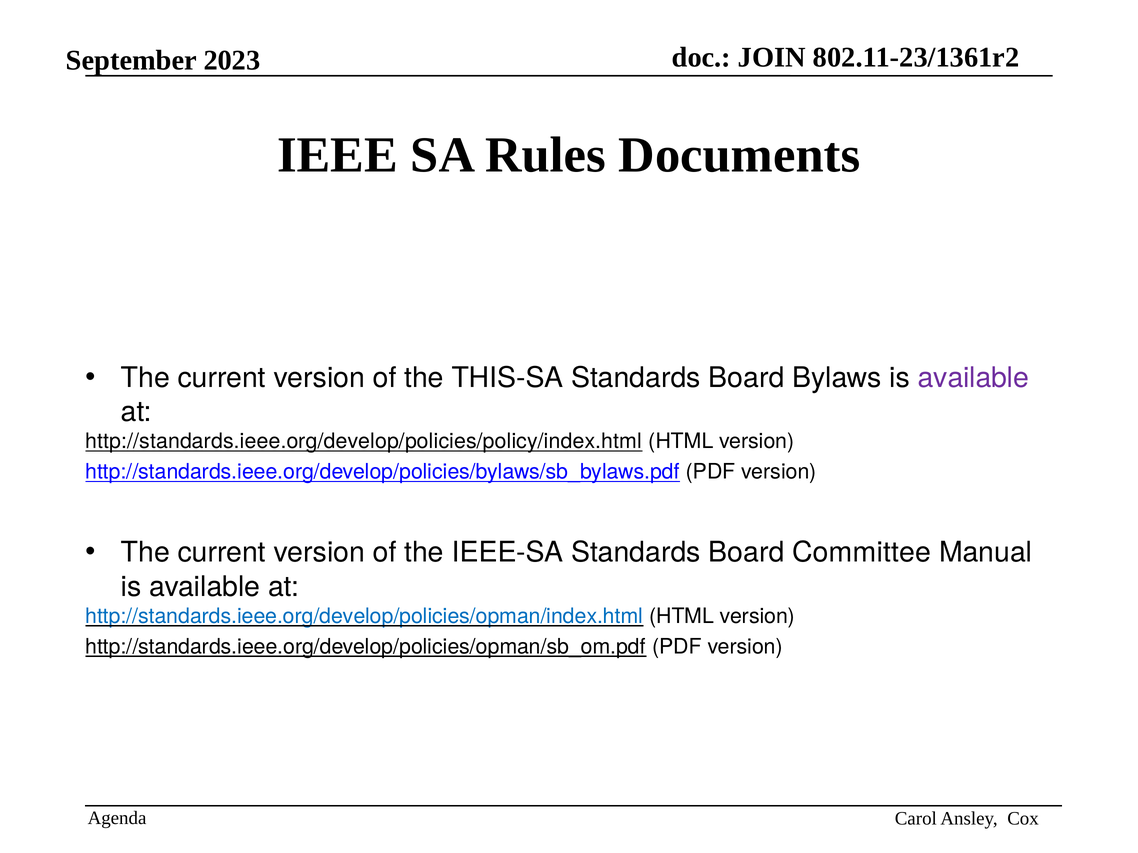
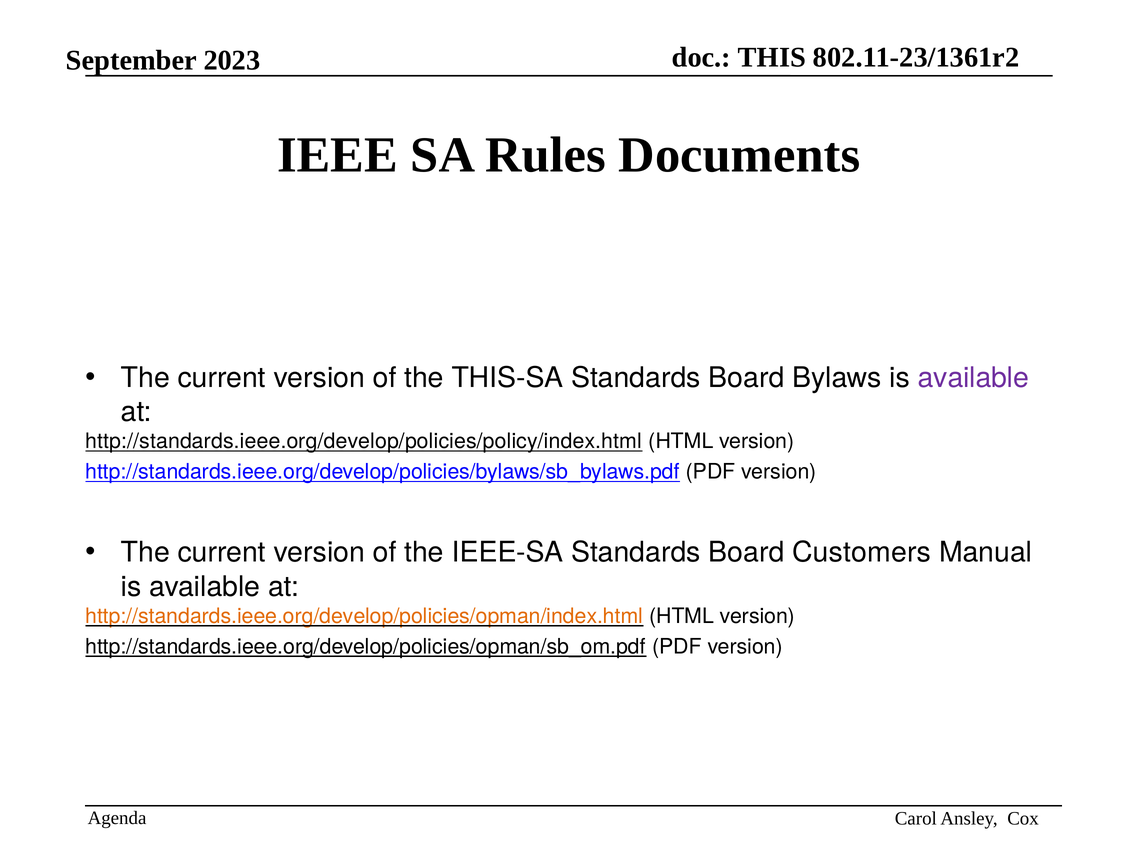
JOIN: JOIN -> THIS (772, 57)
Committee: Committee -> Customers (862, 553)
http://standards.ieee.org/develop/policies/opman/index.html colour: blue -> orange (364, 616)
